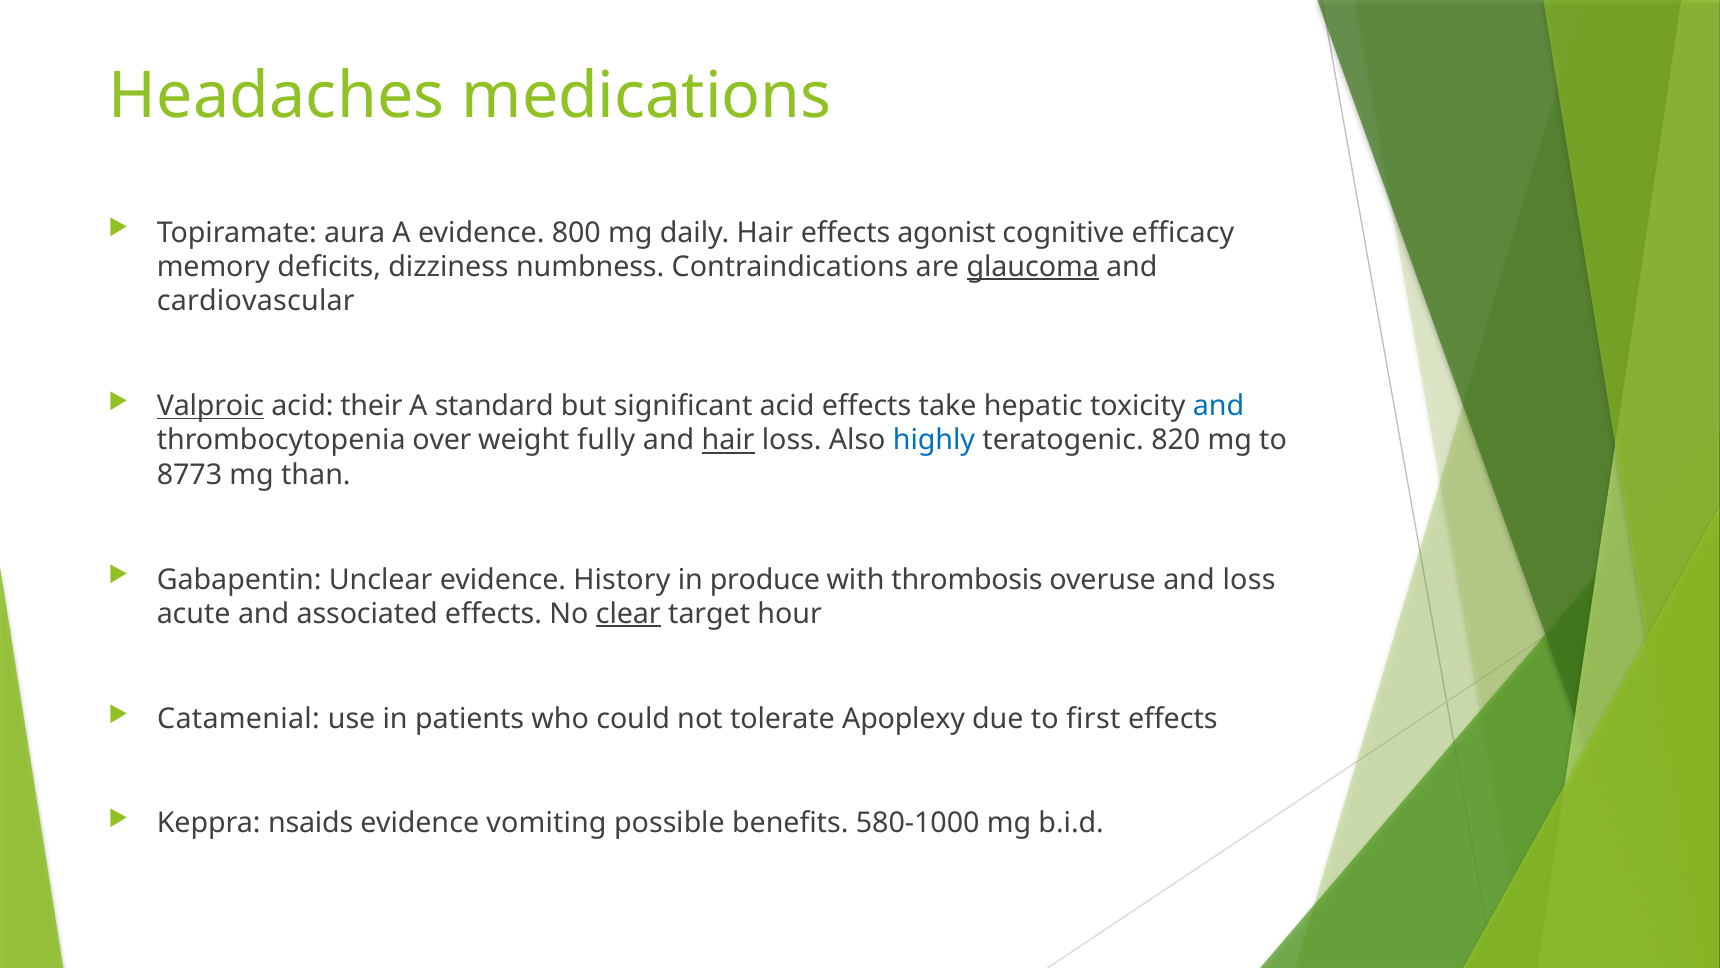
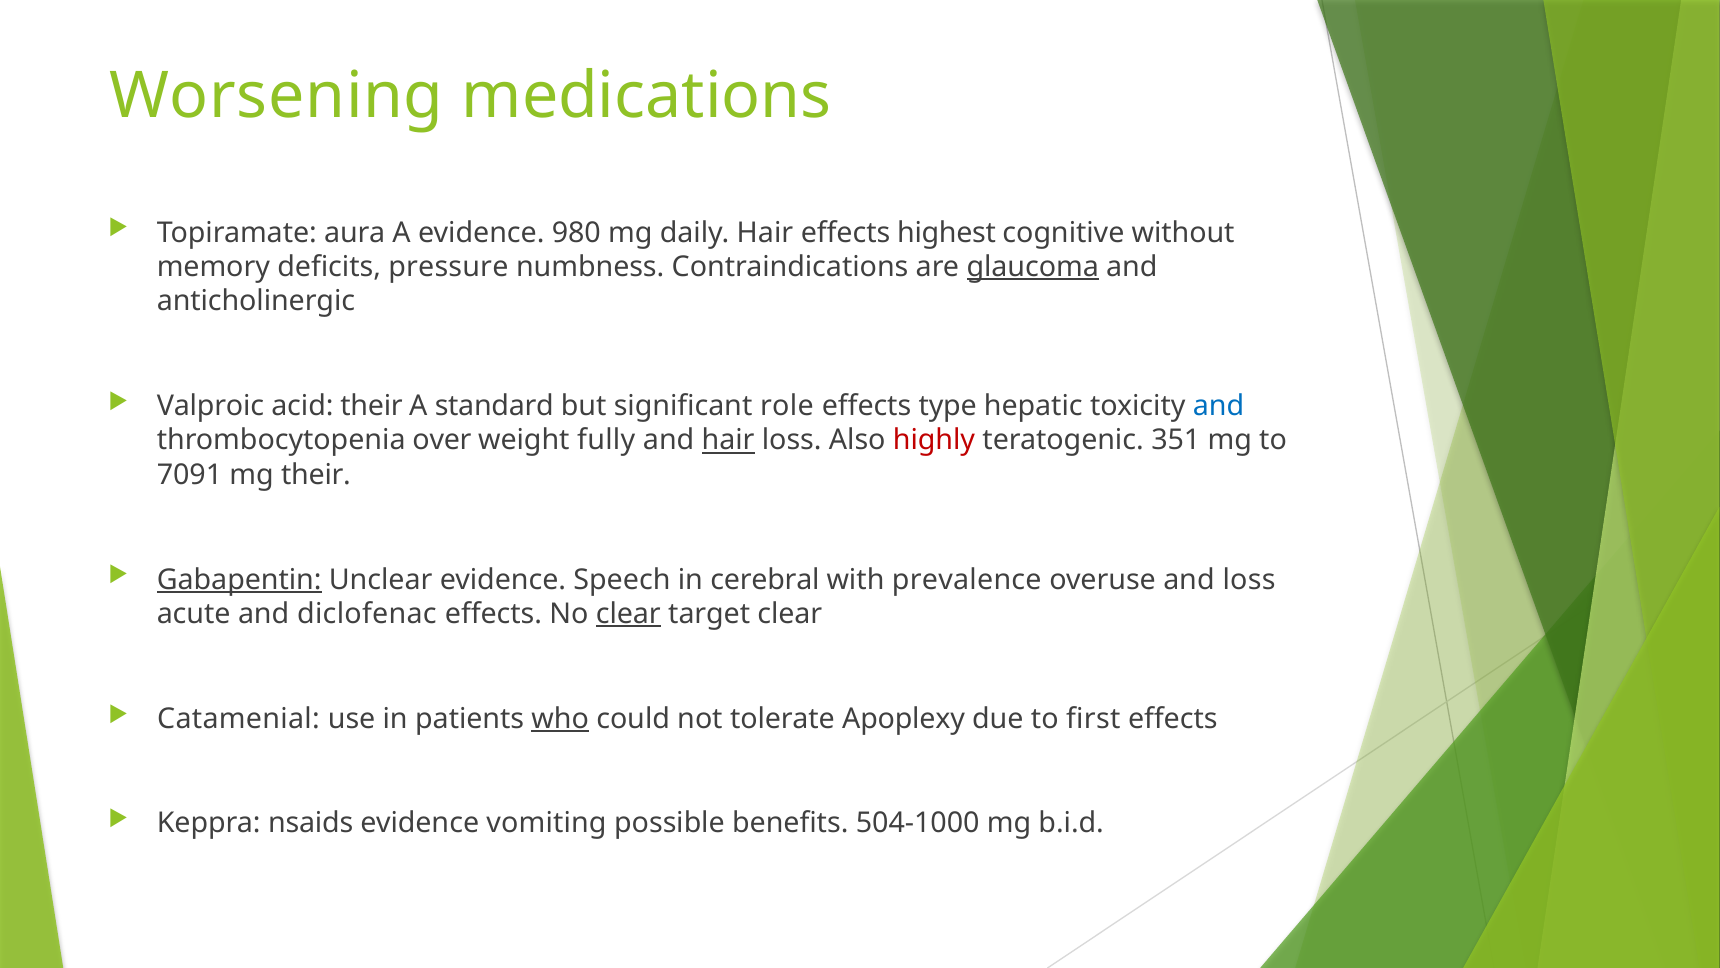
Headaches: Headaches -> Worsening (276, 96)
800: 800 -> 980 (576, 232)
agonist: agonist -> highest (947, 232)
efficacy: efficacy -> without (1183, 232)
dizziness: dizziness -> pressure (448, 267)
cardiovascular: cardiovascular -> anticholinergic (256, 301)
Valproic underline: present -> none (210, 406)
significant acid: acid -> role (787, 406)
take: take -> type (948, 406)
highly colour: blue -> red (934, 440)
820: 820 -> 351 (1176, 440)
8773: 8773 -> 7091 (190, 475)
mg than: than -> their (316, 475)
Gabapentin underline: none -> present (239, 579)
History: History -> Speech (622, 579)
produce: produce -> cerebral (765, 579)
thrombosis: thrombosis -> prevalence (967, 579)
associated: associated -> diclofenac (367, 614)
target hour: hour -> clear (790, 614)
who underline: none -> present (560, 718)
580-1000: 580-1000 -> 504-1000 (918, 823)
